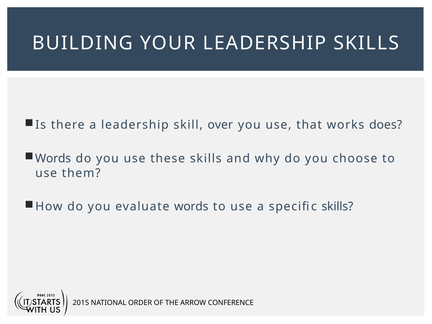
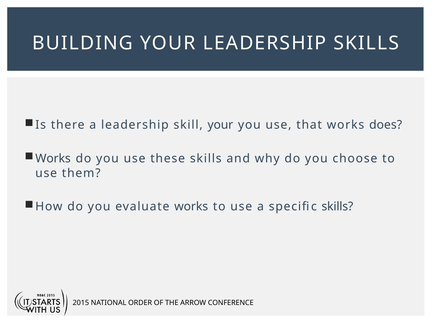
skill over: over -> your (220, 125)
Words: Words -> Works (53, 159)
evaluate words: words -> works (191, 207)
